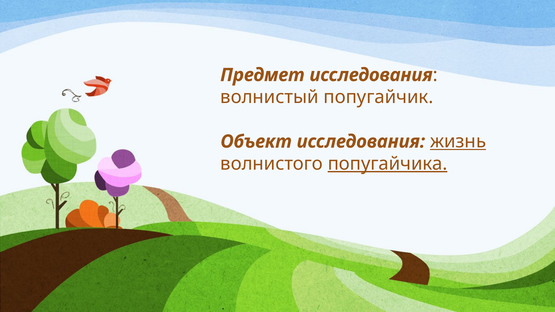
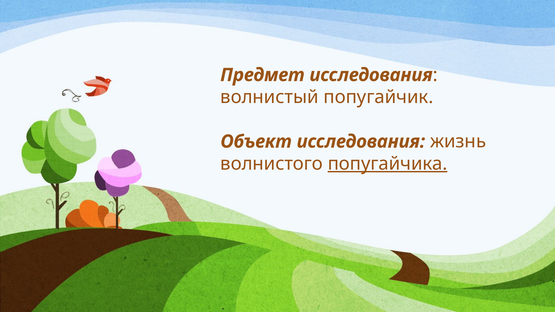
жизнь underline: present -> none (458, 142)
